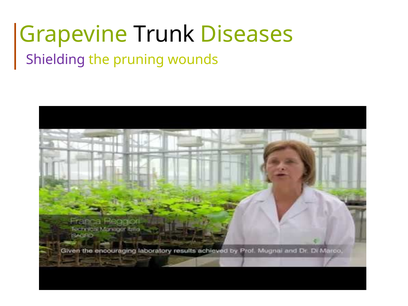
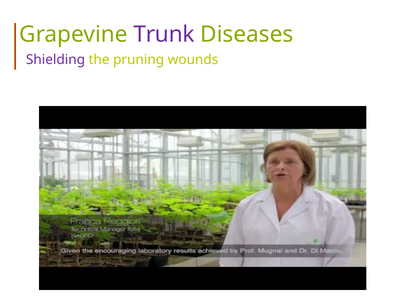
Trunk colour: black -> purple (164, 34)
